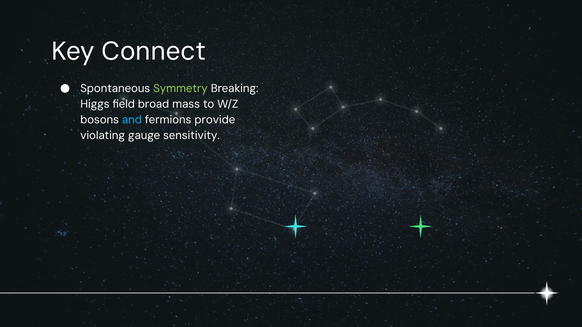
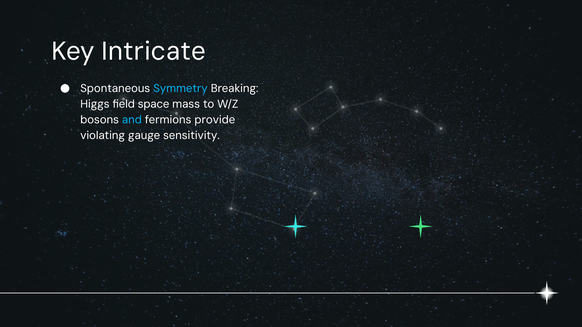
Connect: Connect -> Intricate (154, 51)
Symmetry colour: light green -> light blue (180, 89)
broad: broad -> space (154, 104)
